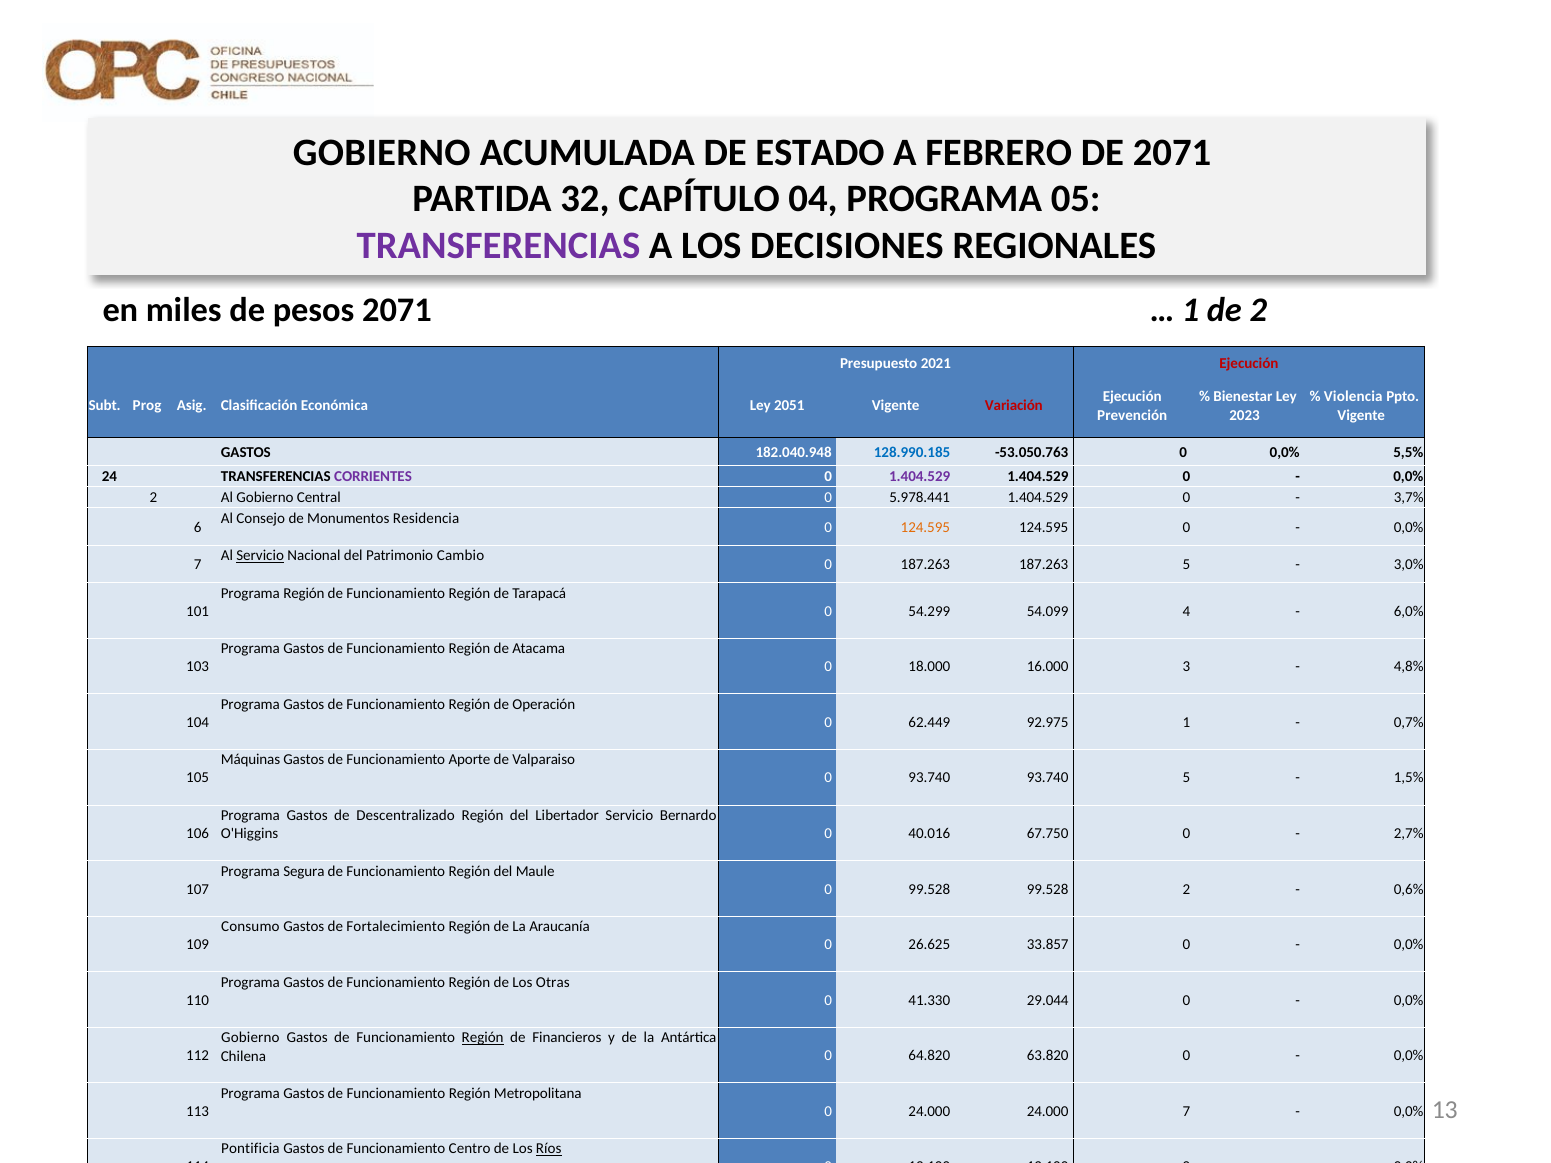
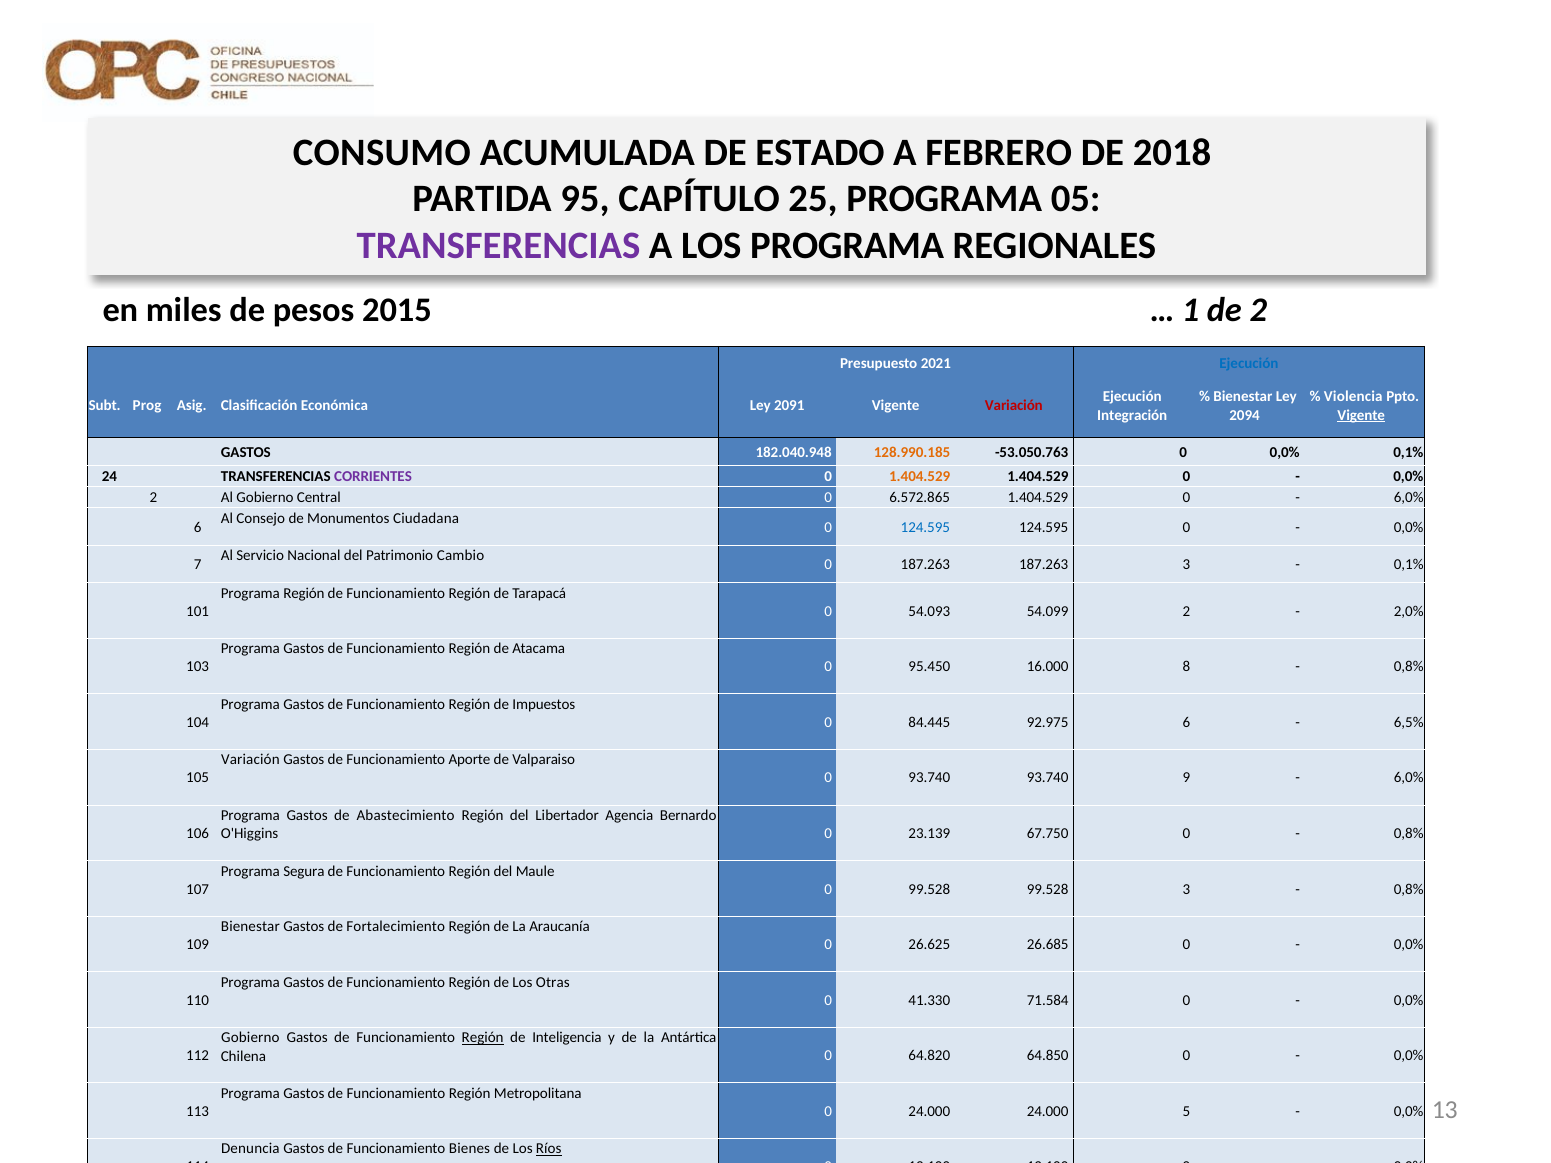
GOBIERNO: GOBIERNO -> CONSUMO (382, 153)
DE 2071: 2071 -> 2018 (1172, 153)
32: 32 -> 95 (585, 199)
04: 04 -> 25 (813, 199)
LOS DECISIONES: DECISIONES -> PROGRAMA (847, 246)
pesos 2071: 2071 -> 2015 (397, 311)
Ejecución colour: red -> blue (1249, 364)
2051: 2051 -> 2091 (789, 406)
Prevención: Prevención -> Integración (1132, 415)
2023: 2023 -> 2094 (1245, 415)
Vigente underline: none -> present (1361, 415)
128.990.185 colour: blue -> orange (912, 452)
0,0% 5,5%: 5,5% -> 0,1% (1408, 452)
1.404.529 colour: purple -> orange (920, 477)
5.978.441: 5.978.441 -> 6.572.865 (920, 498)
3,7%: 3,7% -> 6,0% (1409, 498)
Residencia: Residencia -> Ciudadana (426, 518)
124.595 colour: orange -> blue (925, 527)
Servicio underline: present -> none (260, 556)
187.263 5: 5 -> 3 (1186, 565)
3,0%: 3,0% -> 0,1% (1409, 565)
54.299: 54.299 -> 54.093 (929, 611)
54.099 4: 4 -> 2 (1186, 611)
6,0%: 6,0% -> 2,0% (1409, 611)
18.000: 18.000 -> 95.450 (929, 667)
16.000 3: 3 -> 8 (1186, 667)
4,8%: 4,8% -> 0,8% (1409, 667)
Operación: Operación -> Impuestos (544, 705)
62.449: 62.449 -> 84.445 (929, 723)
92.975 1: 1 -> 6 (1186, 723)
0,7%: 0,7% -> 6,5% (1409, 723)
Máquinas: Máquinas -> Variación (250, 760)
93.740 5: 5 -> 9 (1186, 778)
1,5%: 1,5% -> 6,0% (1409, 778)
Descentralizado: Descentralizado -> Abastecimiento (406, 816)
Libertador Servicio: Servicio -> Agencia (629, 816)
40.016: 40.016 -> 23.139 (929, 834)
2,7%: 2,7% -> 0,8% (1409, 834)
99.528 2: 2 -> 3 (1186, 889)
0,6%: 0,6% -> 0,8% (1409, 889)
Consumo: Consumo -> Bienestar (250, 927)
33.857: 33.857 -> 26.685 (1048, 945)
29.044: 29.044 -> 71.584 (1048, 1000)
Financieros: Financieros -> Inteligencia (567, 1038)
63.820: 63.820 -> 64.850 (1048, 1056)
24.000 7: 7 -> 5 (1186, 1112)
Pontificia: Pontificia -> Denuncia (250, 1149)
Funcionamiento Centro: Centro -> Bienes (470, 1149)
